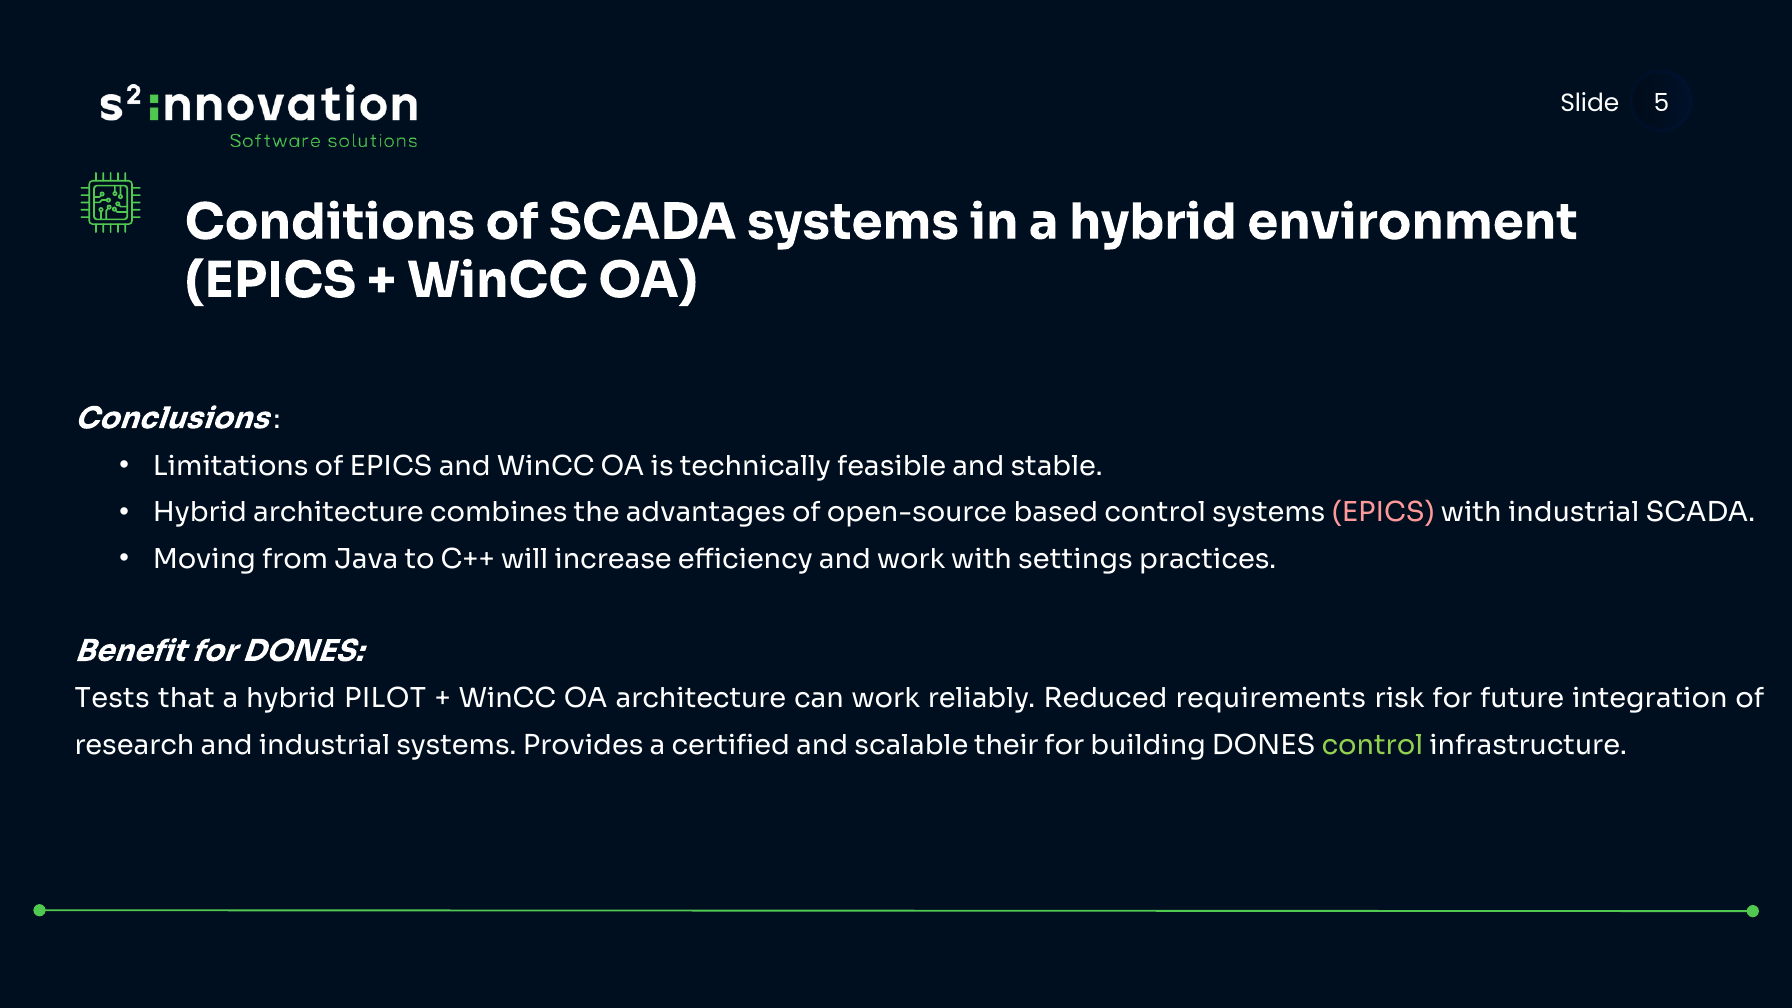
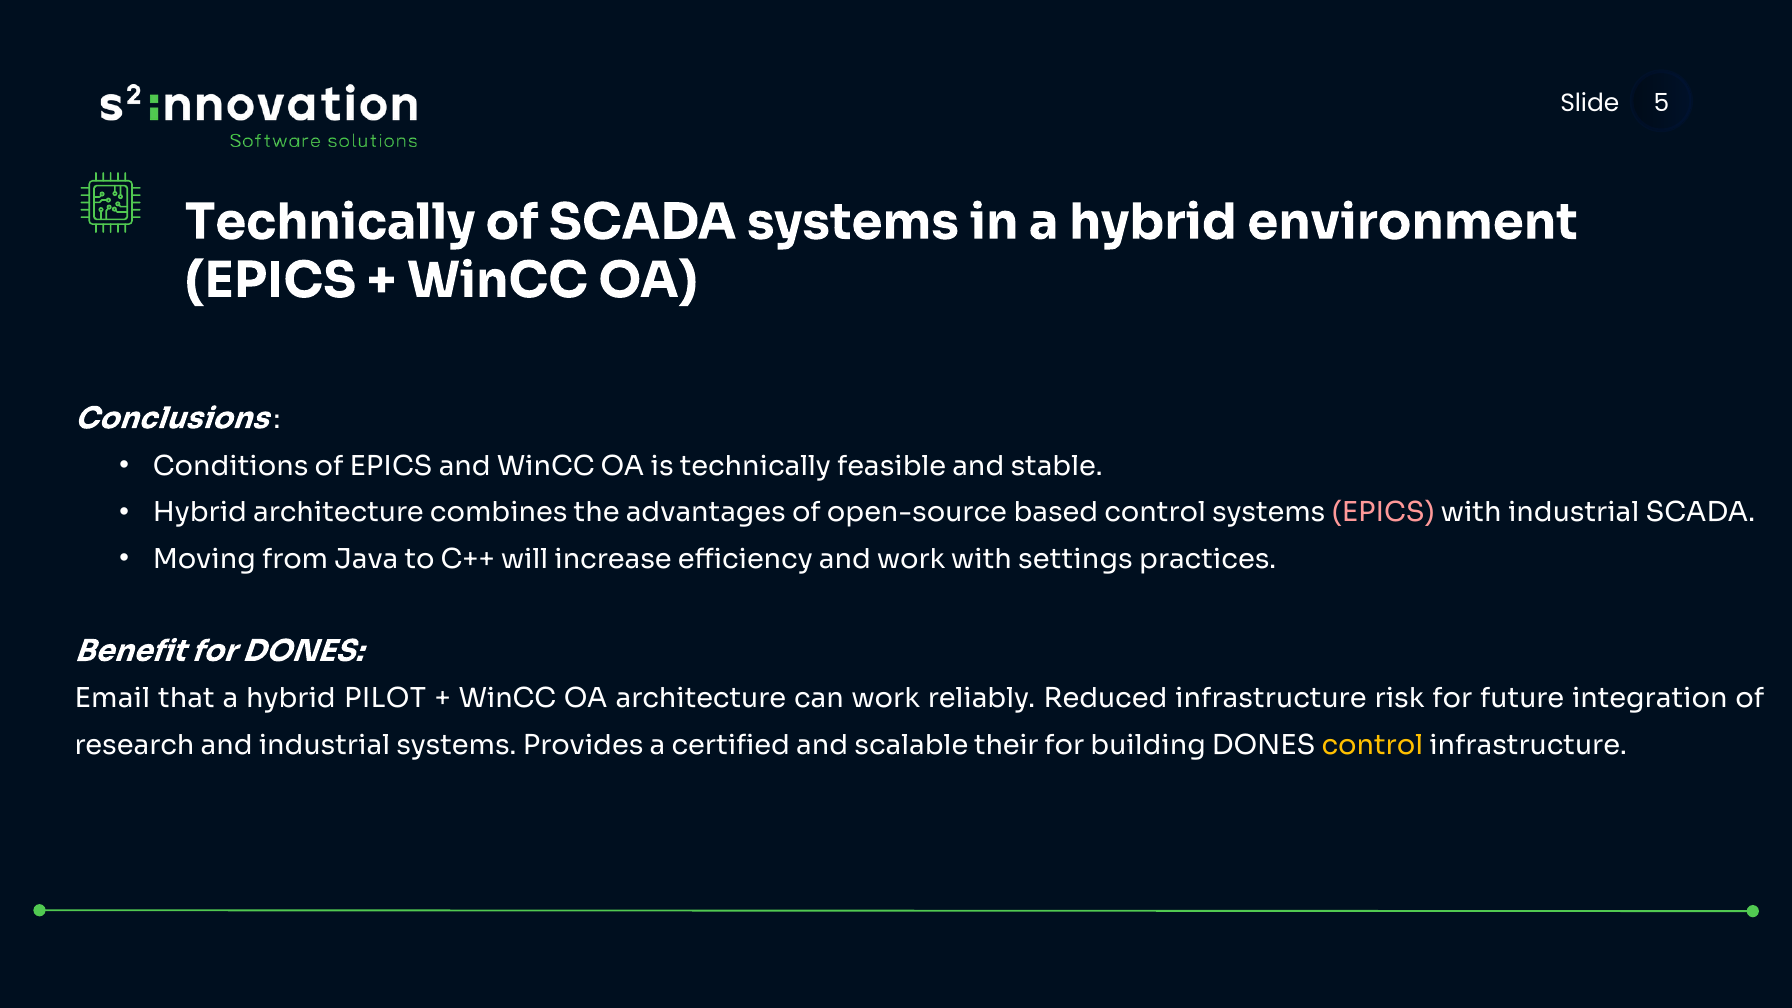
Conditions: Conditions -> Technically (330, 222)
Limitations: Limitations -> Conditions (231, 466)
Tests: Tests -> Email (112, 699)
Reduced requirements: requirements -> infrastructure (1271, 699)
control colour: light green -> yellow (1372, 745)
